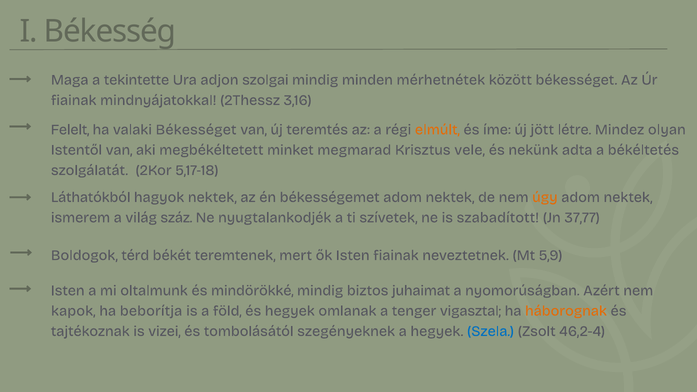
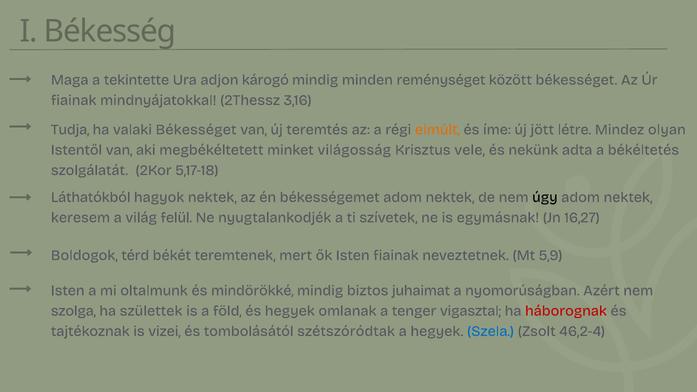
szolgai: szolgai -> károgó (265, 80)
mérhetnétek: mérhetnétek -> reménységet (441, 80)
Felelt: Felelt -> Tudja (70, 130)
megmarad: megmarad -> világosság (354, 150)
úgy colour: orange -> black (545, 197)
ismerem: ismerem -> keresem (80, 218)
száz: száz -> felül (176, 218)
szabadított: szabadított -> egymásnak (498, 218)
37,77: 37,77 -> 16,27 (582, 218)
kapok: kapok -> szolga (73, 311)
beborítja: beborítja -> születtek (151, 311)
háborognak colour: orange -> red (566, 311)
szegényeknek: szegényeknek -> szétszóródtak (346, 331)
